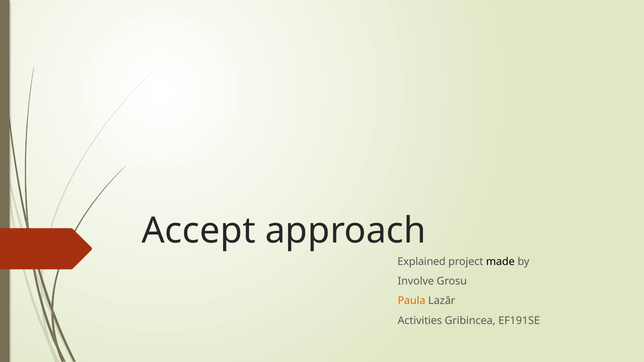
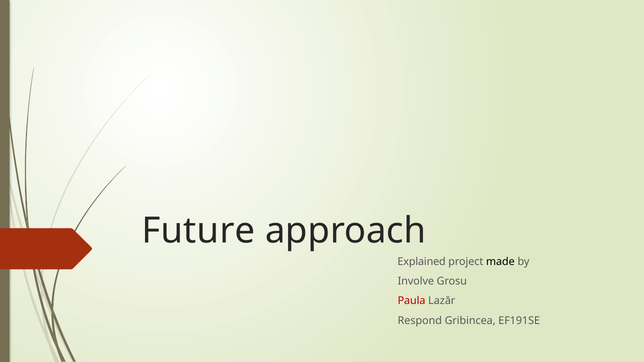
Accept: Accept -> Future (199, 231)
Paula colour: orange -> red (412, 301)
Activities: Activities -> Respond (420, 321)
